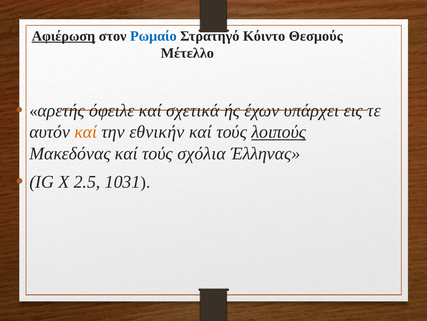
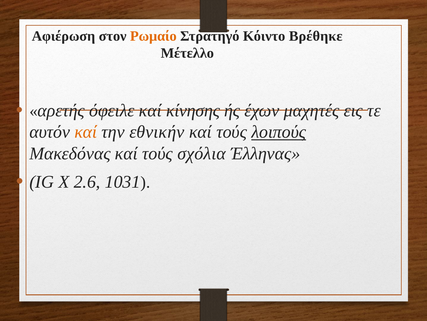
Αφιέρωση underline: present -> none (63, 36)
Ρωμαίο colour: blue -> orange (153, 36)
Θεσμούς: Θεσμούς -> Βρέθηκε (316, 36)
σχετικά: σχετικά -> κίνησης (193, 110)
υπάρχει: υπάρχει -> μαχητές (312, 110)
2.5: 2.5 -> 2.6 (87, 182)
